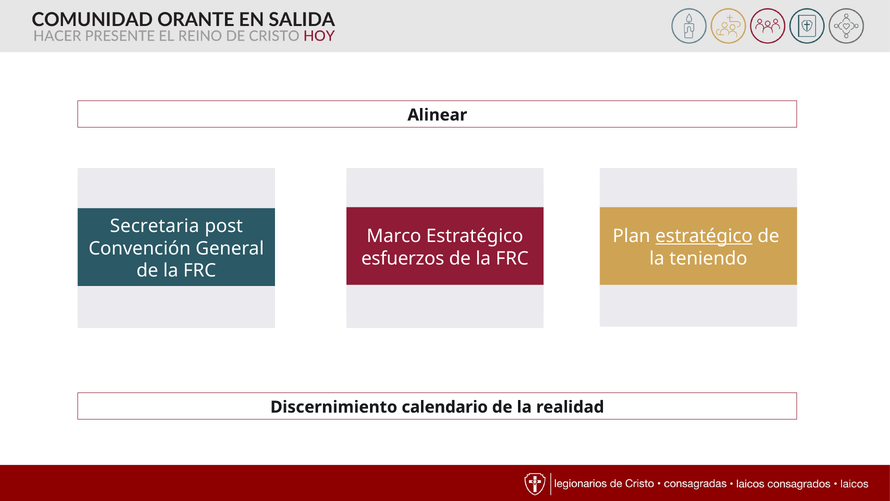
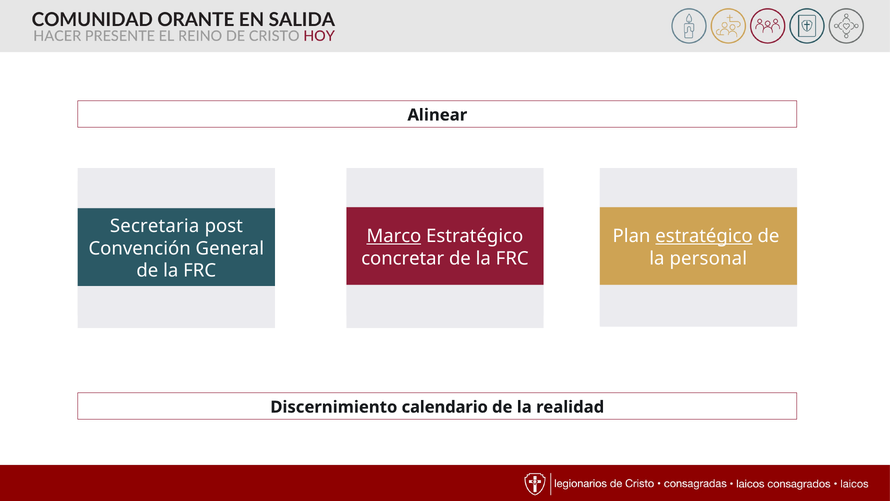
Marco underline: none -> present (394, 236)
esfuerzos: esfuerzos -> concretar (403, 258)
teniendo: teniendo -> personal (708, 258)
